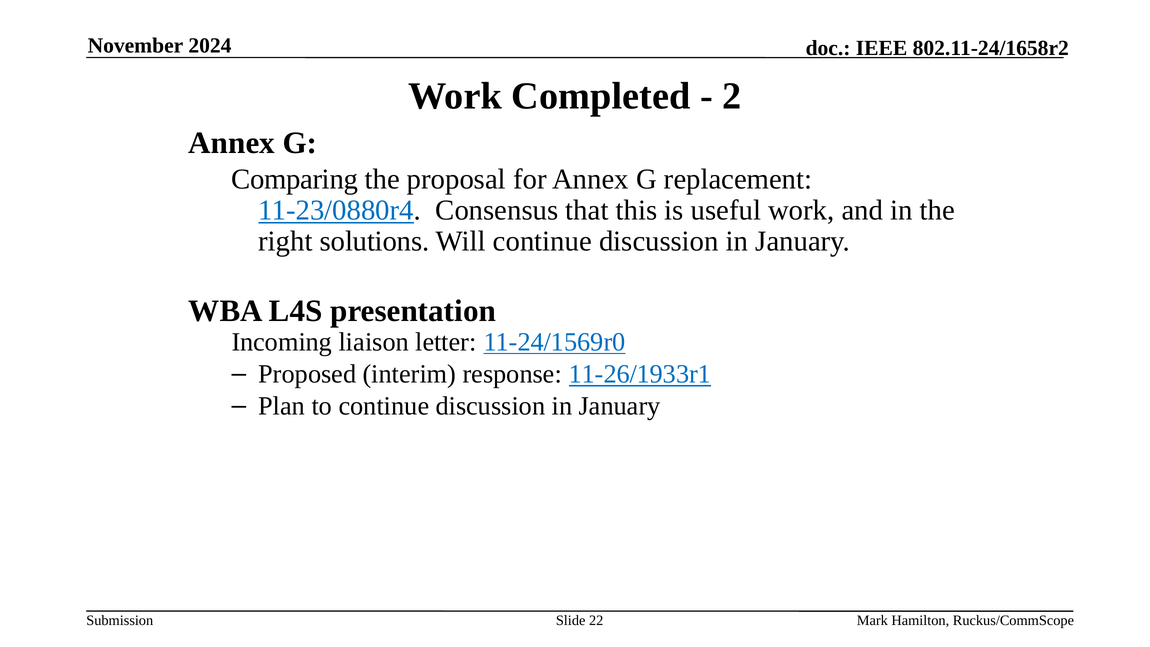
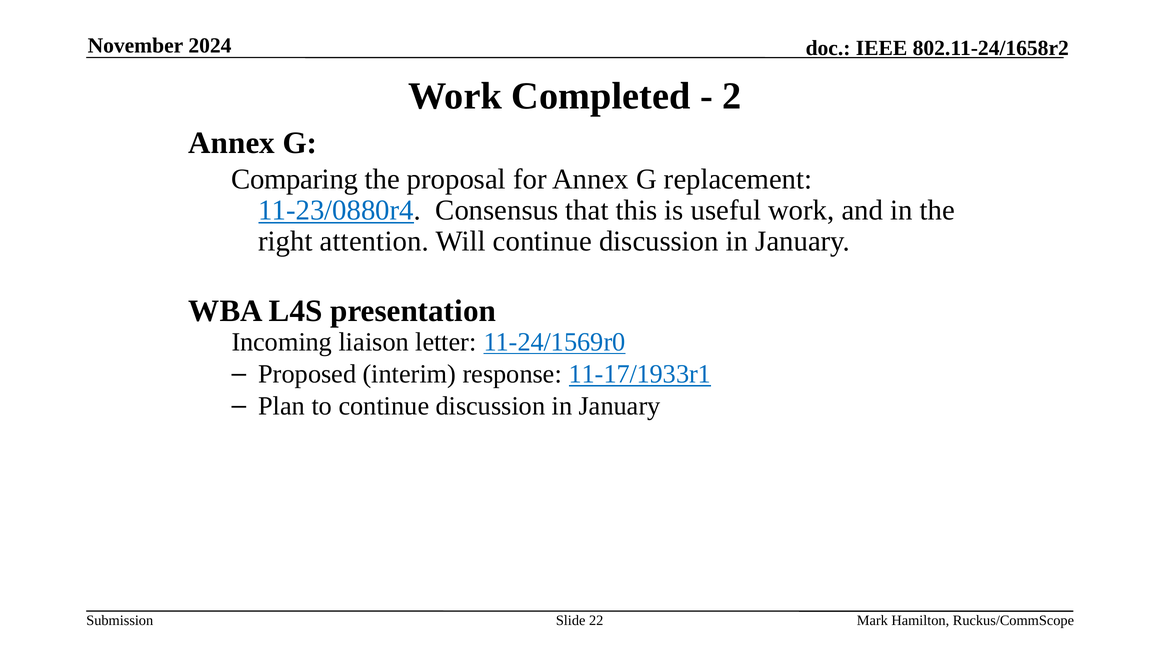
solutions: solutions -> attention (374, 241)
11-26/1933r1: 11-26/1933r1 -> 11-17/1933r1 (640, 374)
